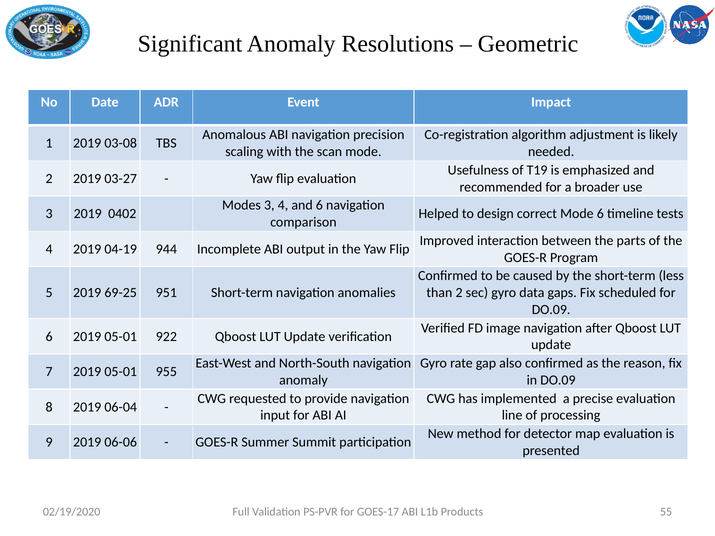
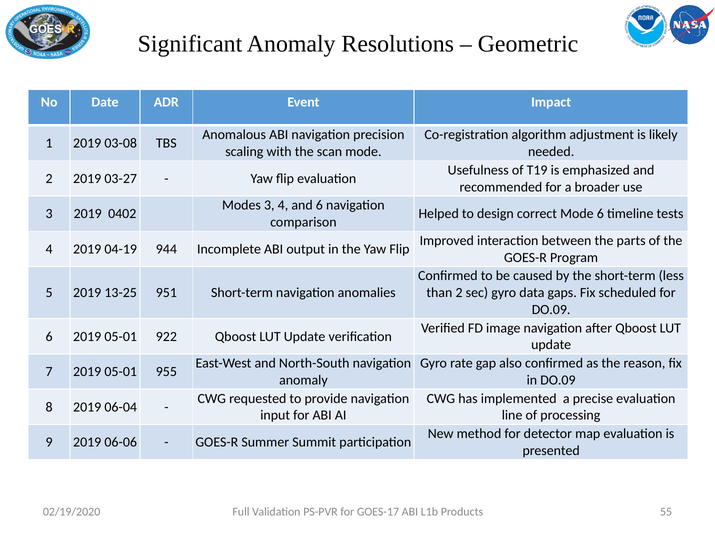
69-25: 69-25 -> 13-25 (121, 293)
